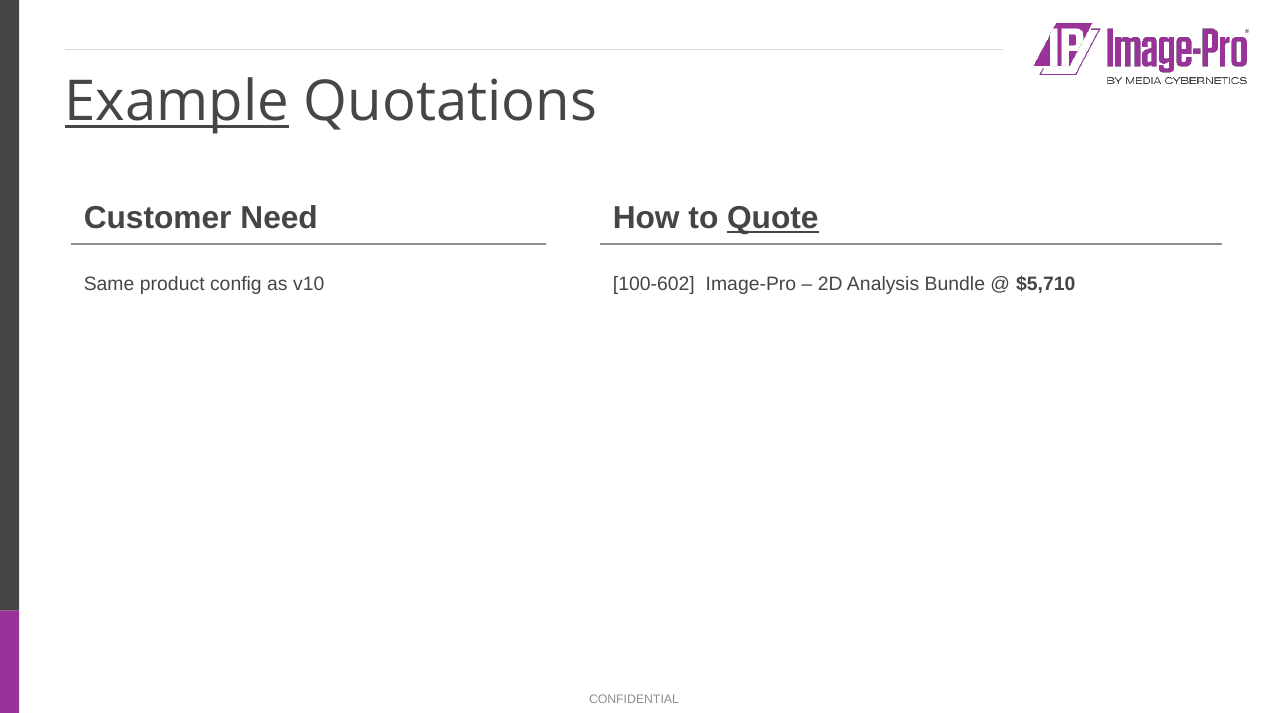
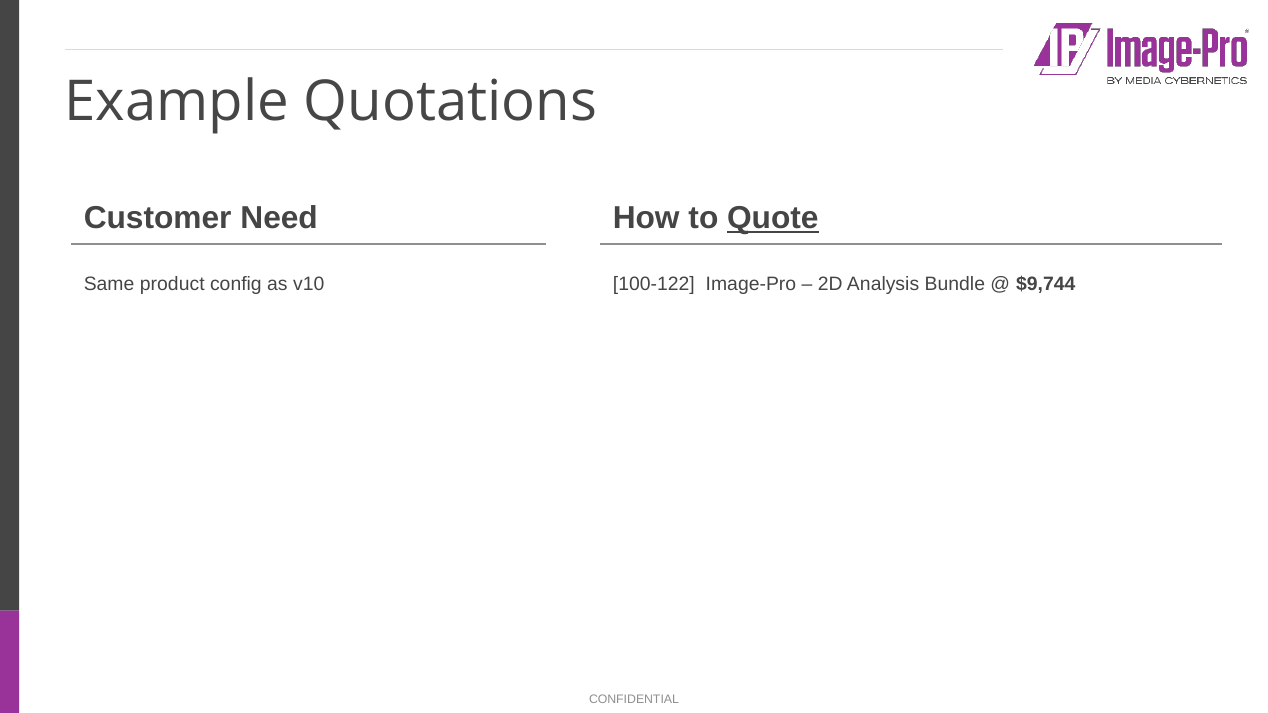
Example underline: present -> none (177, 102)
100-602: 100-602 -> 100-122 (654, 284)
$5,710: $5,710 -> $9,744 (1046, 284)
